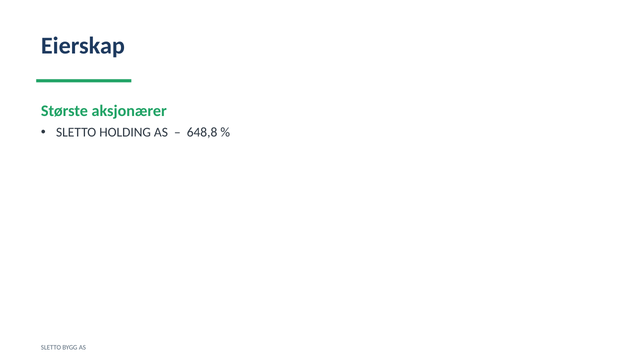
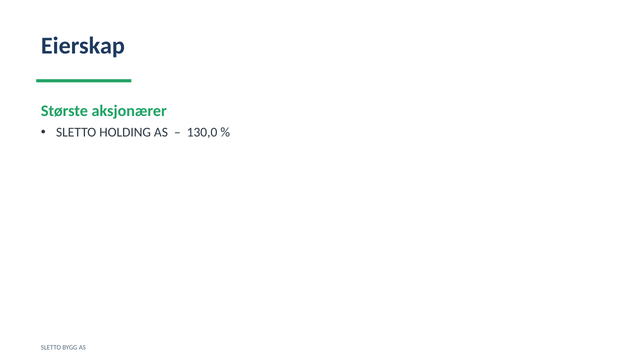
648,8: 648,8 -> 130,0 (202, 132)
